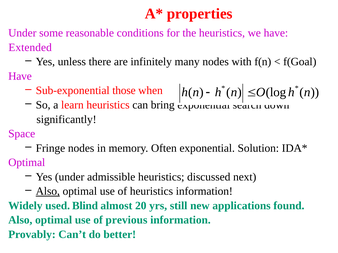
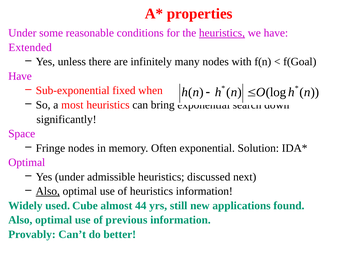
heuristics underline: none -> present (222, 33)
those: those -> fixed (124, 91)
learn: learn -> most (72, 105)
Blind: Blind -> Cube (85, 206)
20: 20 -> 44 (141, 206)
